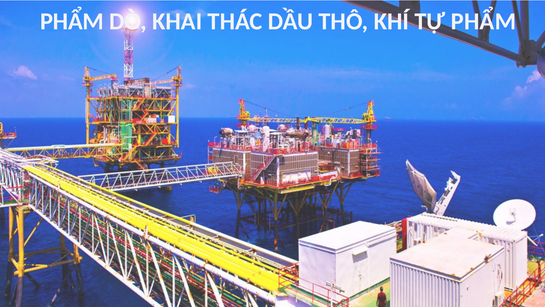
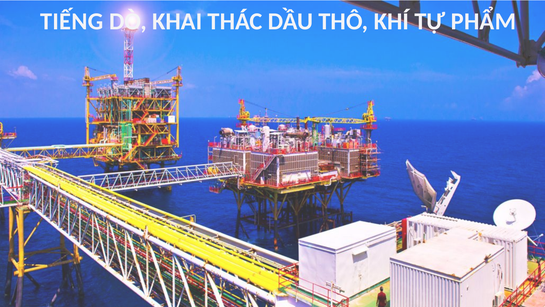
PHẨM: PHẨM -> TIẾNG (72, 21)
